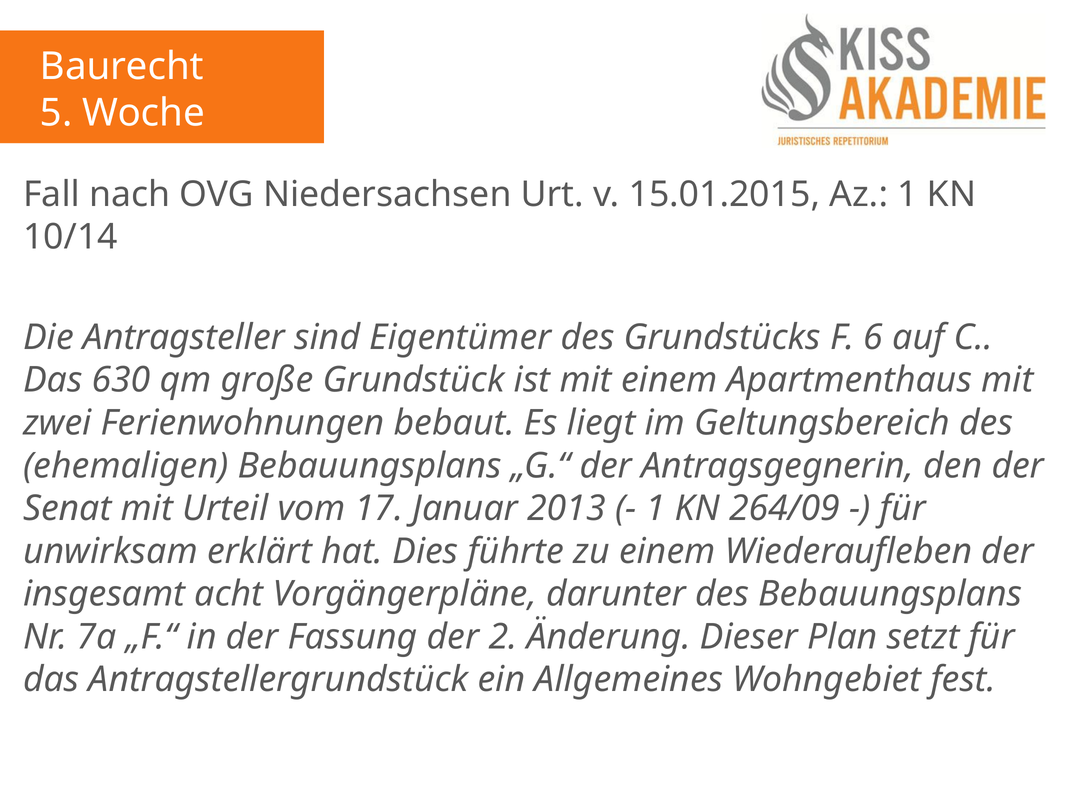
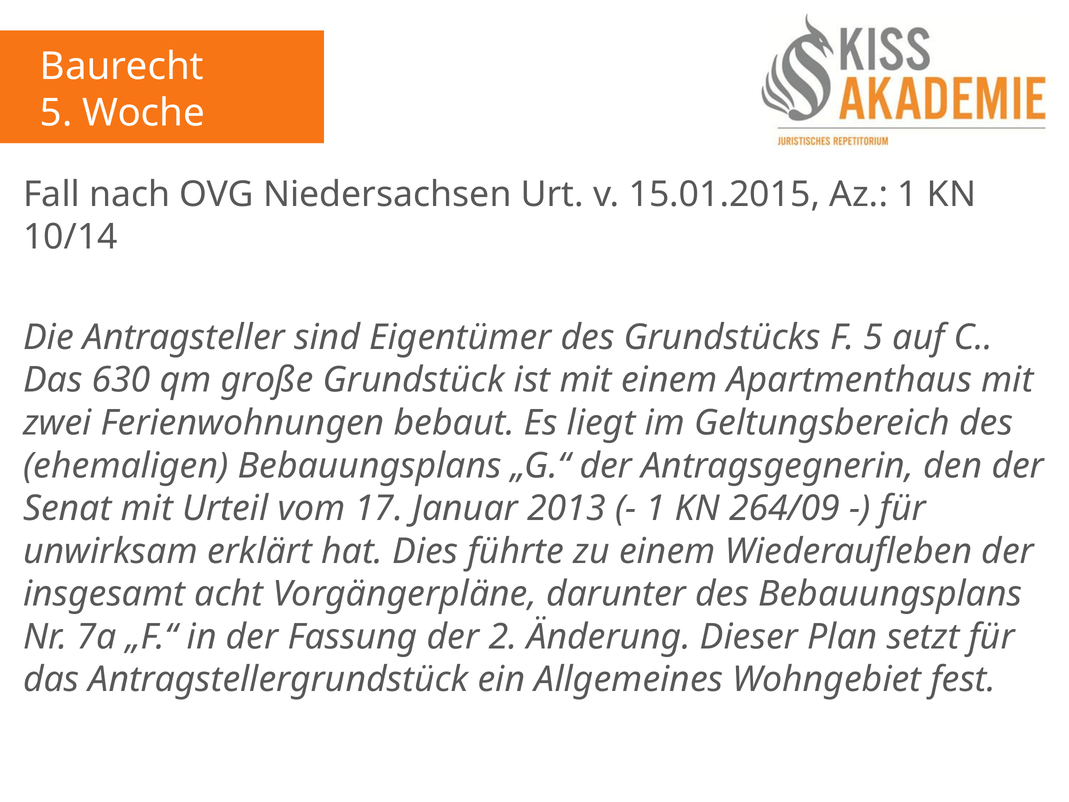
F 6: 6 -> 5 (873, 337)
